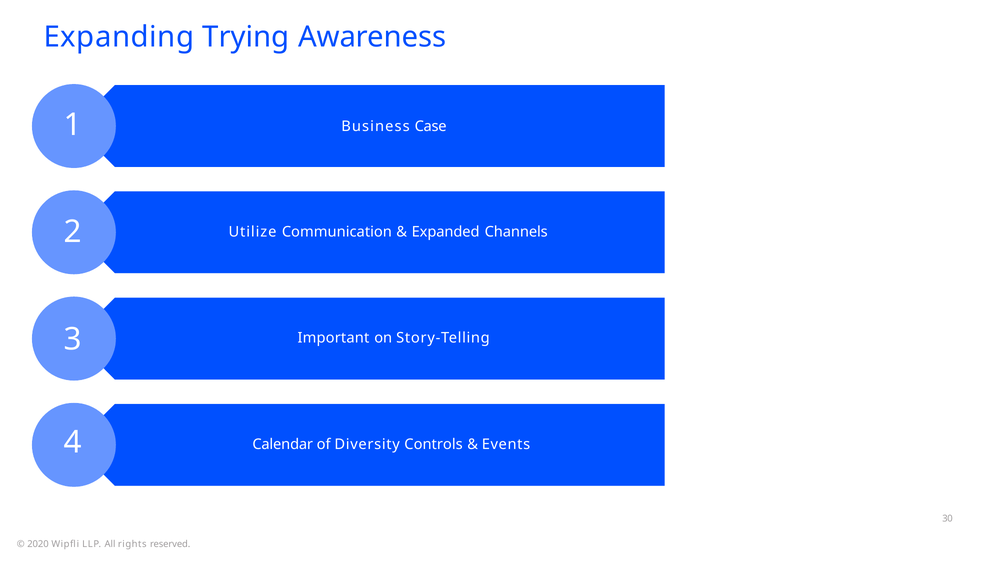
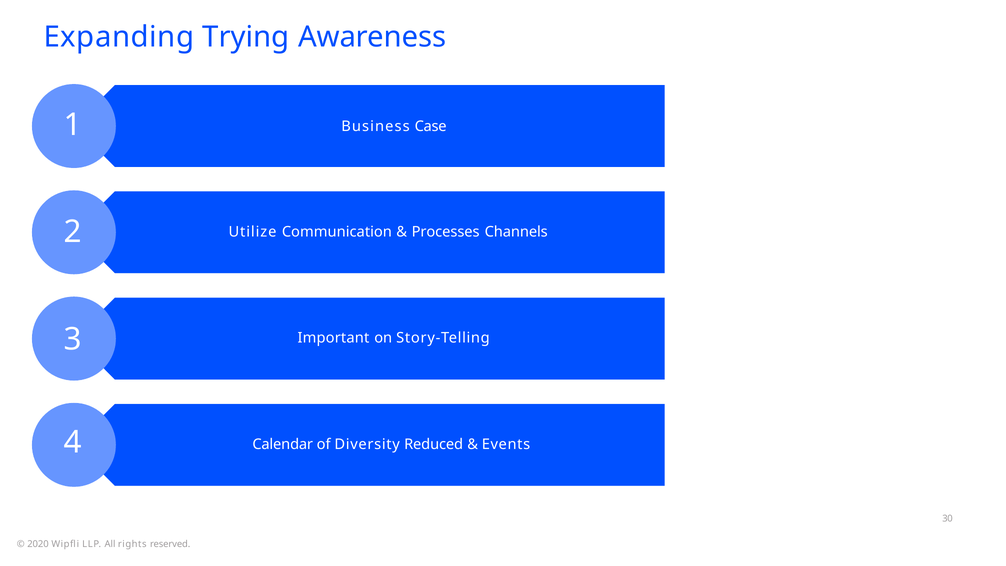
Expanded: Expanded -> Processes (446, 232)
Controls: Controls -> Reduced (434, 444)
